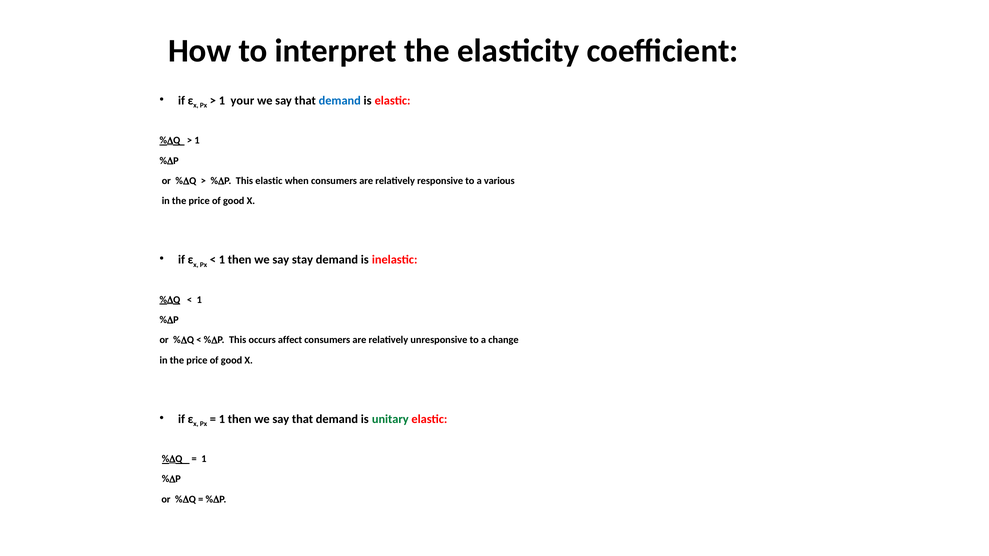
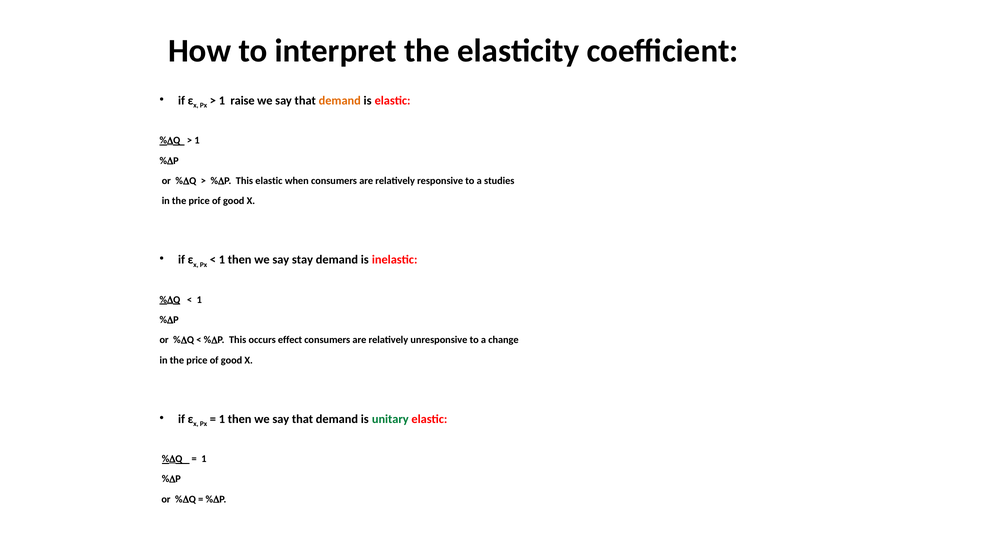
your: your -> raise (243, 101)
demand colour: blue -> orange (340, 101)
various: various -> studies (499, 181)
affect: affect -> effect (290, 340)
